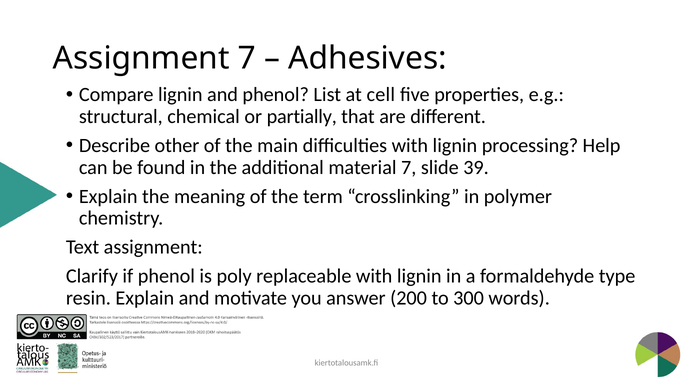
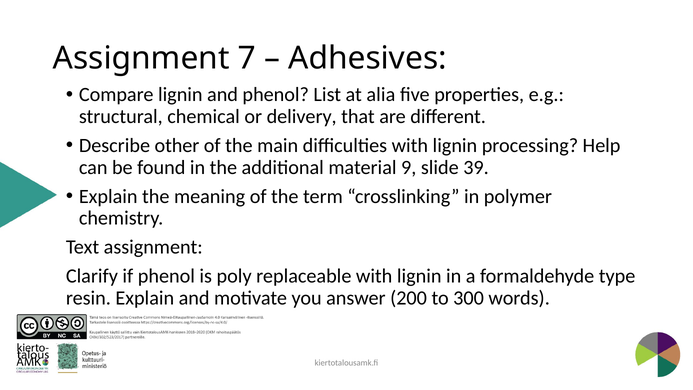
cell: cell -> alia (381, 95)
partially: partially -> delivery (302, 116)
material 7: 7 -> 9 (409, 167)
